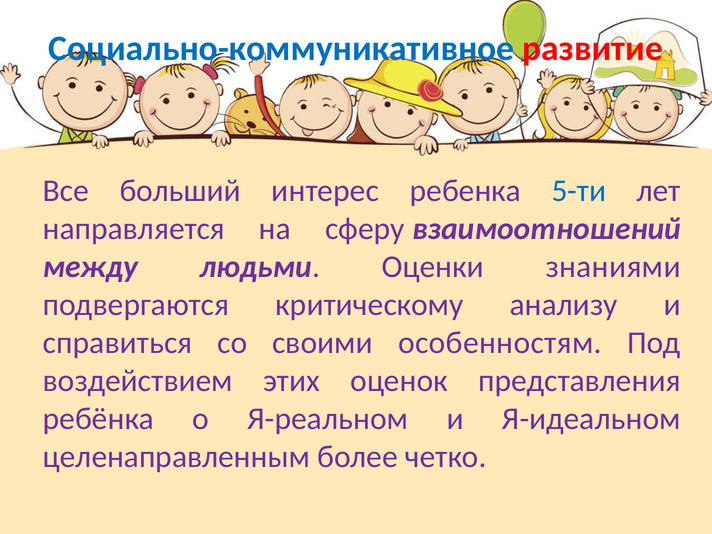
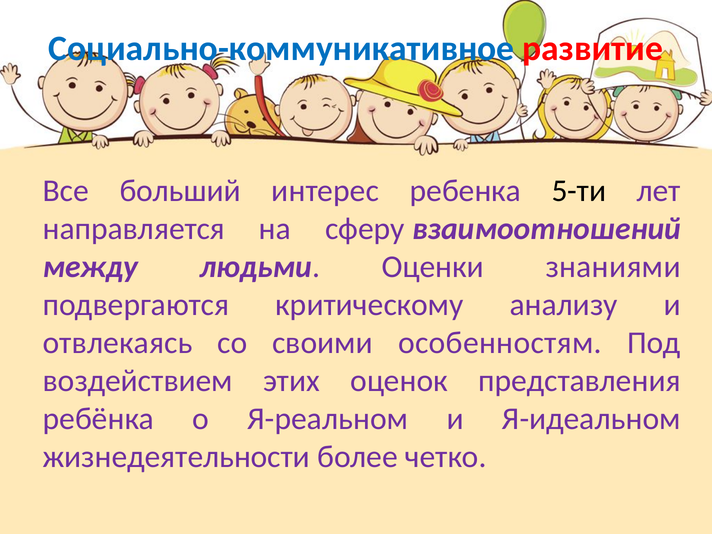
5-ти colour: blue -> black (579, 191)
справиться: справиться -> отвлекаясь (118, 343)
целенаправленным: целенаправленным -> жизнедеятельности (176, 457)
